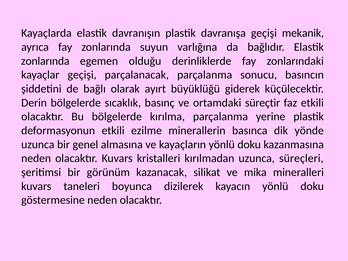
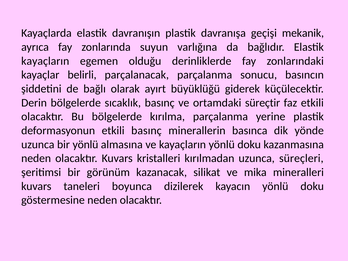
zonlarında: zonlarında -> kayaçların (45, 61)
kayaçlar geçişi: geçişi -> belirli (82, 75)
etkili ezilme: ezilme -> basınç (146, 131)
bir genel: genel -> yönlü (85, 144)
